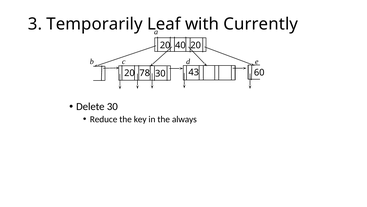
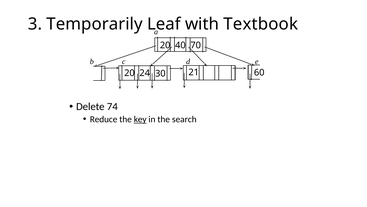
Currently: Currently -> Textbook (261, 24)
40 20: 20 -> 70 (196, 45)
78: 78 -> 24 (145, 73)
43: 43 -> 21 (194, 72)
Delete 30: 30 -> 74 (112, 106)
key underline: none -> present (140, 119)
always: always -> search (184, 119)
